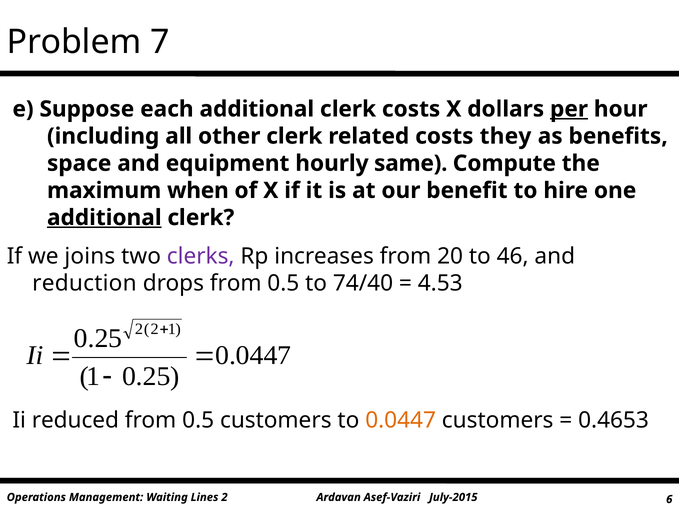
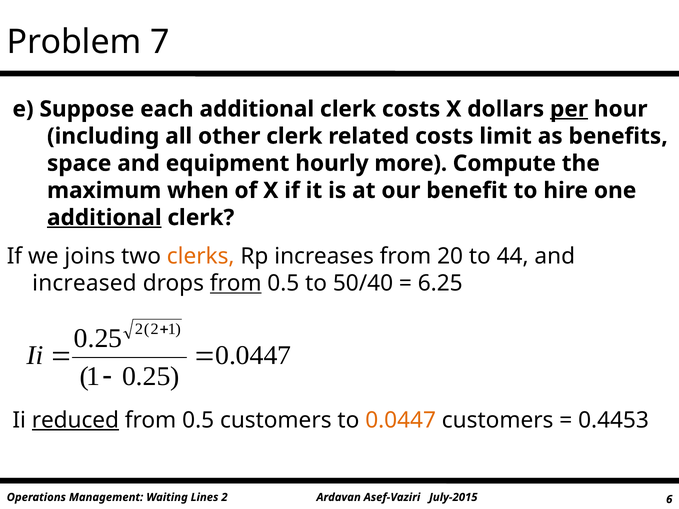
they: they -> limit (506, 136)
same: same -> more (411, 163)
clerks colour: purple -> orange (201, 256)
46: 46 -> 44 (513, 256)
reduction: reduction -> increased (84, 283)
from underline: none -> present (236, 283)
74/40: 74/40 -> 50/40 (363, 283)
4.53: 4.53 -> 6.25 (440, 283)
reduced underline: none -> present (75, 420)
0.4653: 0.4653 -> 0.4453 (614, 420)
